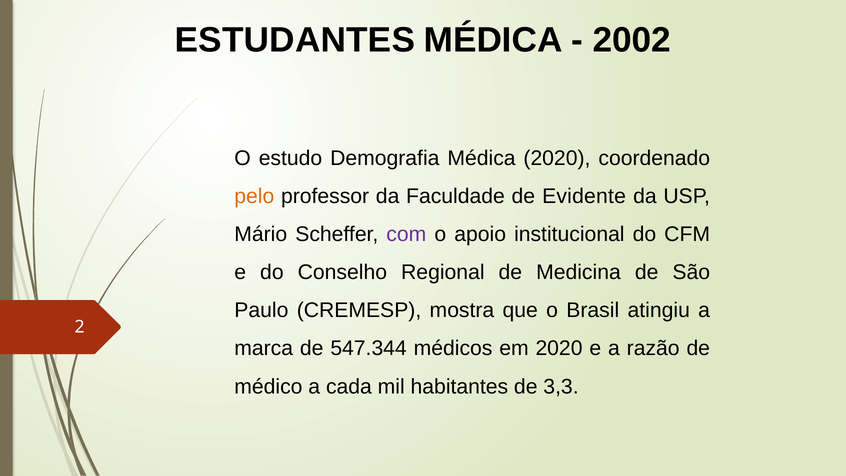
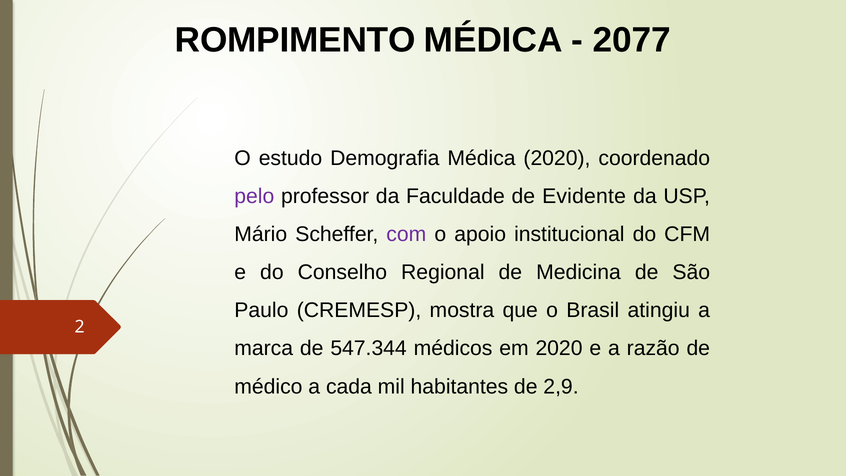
ESTUDANTES: ESTUDANTES -> ROMPIMENTO (295, 40)
2002: 2002 -> 2077 (632, 40)
pelo colour: orange -> purple (254, 196)
3,3: 3,3 -> 2,9 (561, 386)
